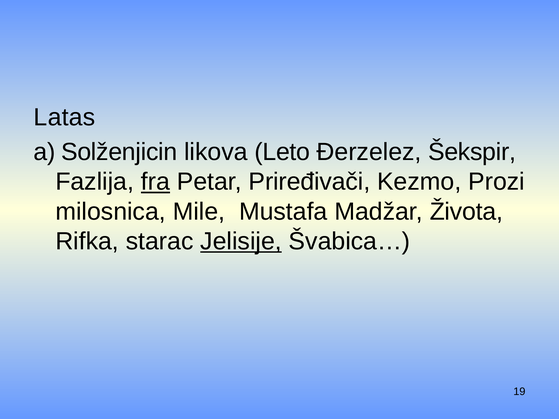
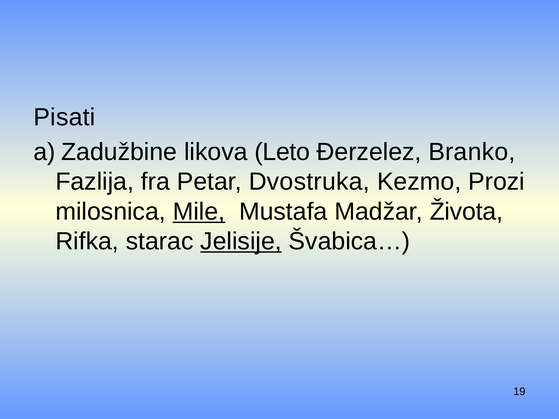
Latas: Latas -> Pisati (64, 117)
Solženjicin: Solženjicin -> Zadužbine (119, 152)
Šekspir: Šekspir -> Branko (472, 152)
fra underline: present -> none (155, 182)
Priređivači: Priređivači -> Dvostruka (309, 182)
Mile underline: none -> present (199, 212)
